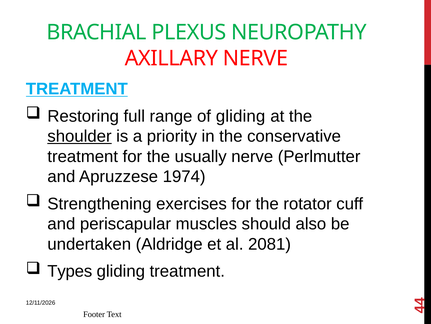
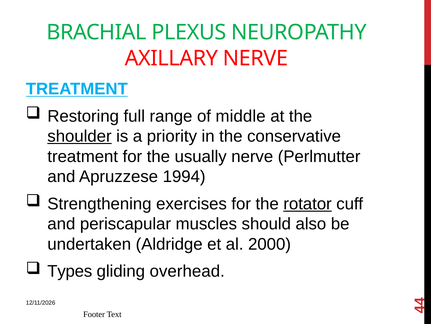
of gliding: gliding -> middle (241, 116)
1974: 1974 -> 1994 (184, 176)
rotator underline: none -> present (308, 203)
2081: 2081 -> 2000 (270, 244)
gliding treatment: treatment -> overhead (187, 271)
